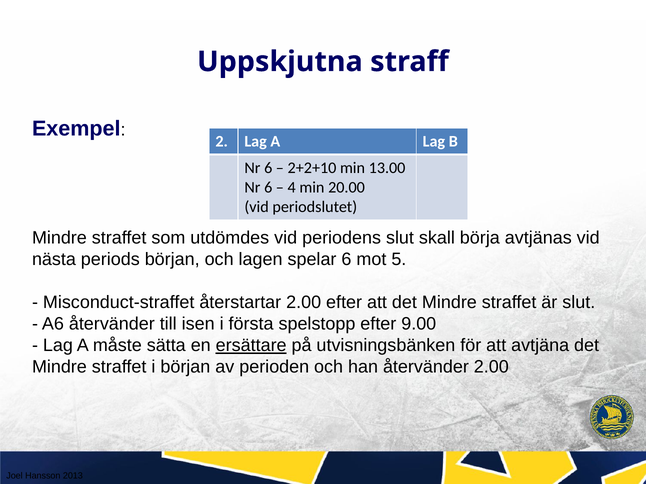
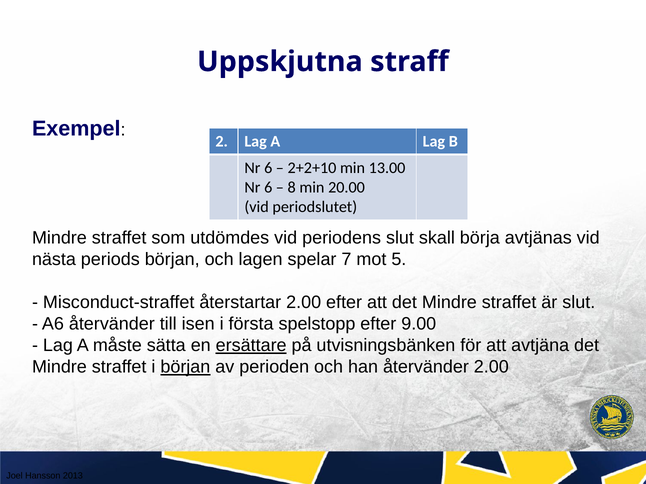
4: 4 -> 8 (292, 188)
spelar 6: 6 -> 7 (346, 260)
början underline: none -> present (185, 367)
